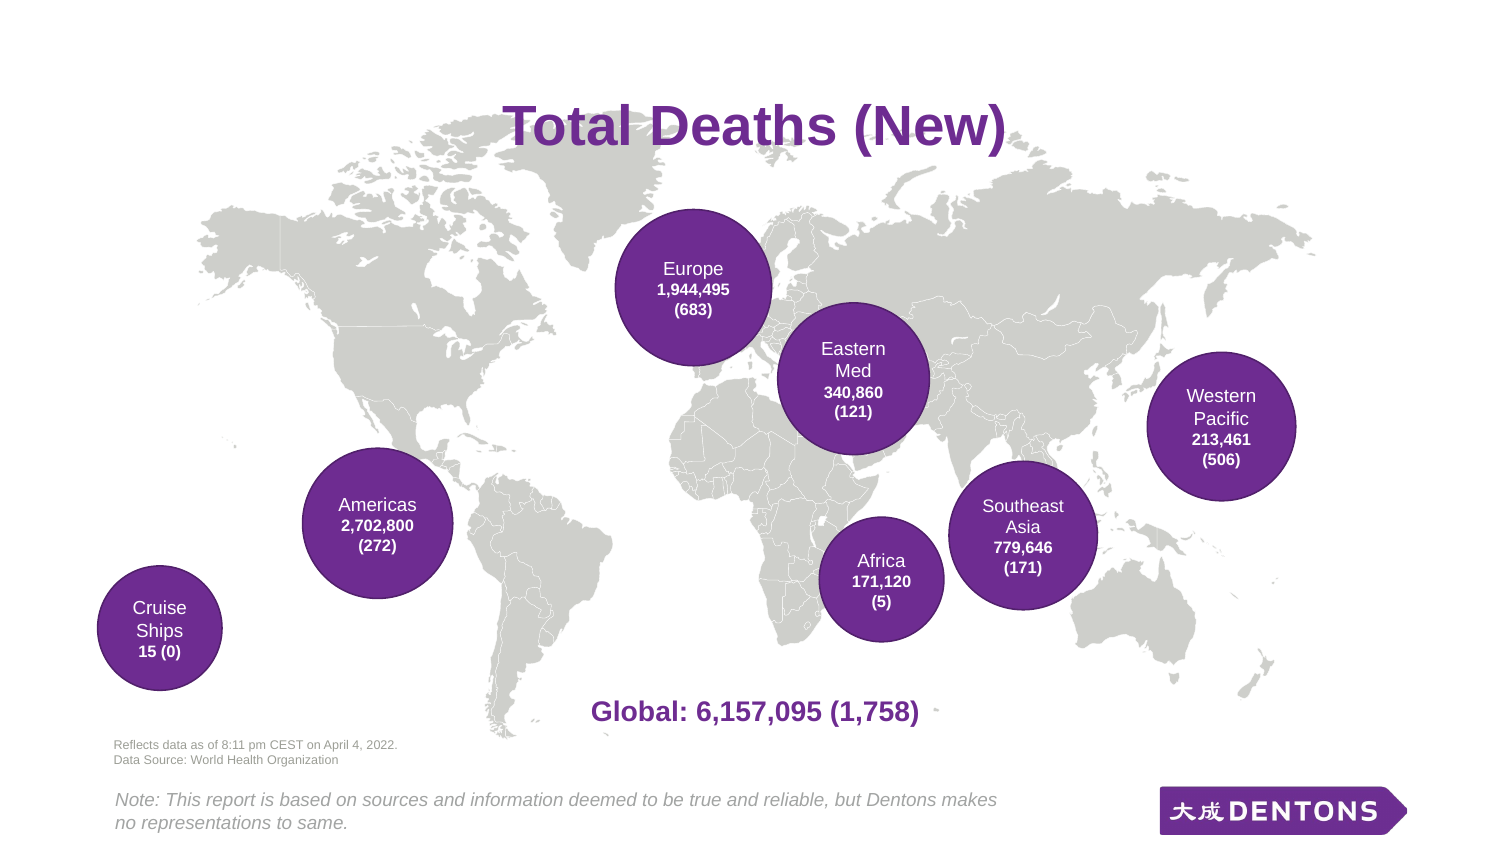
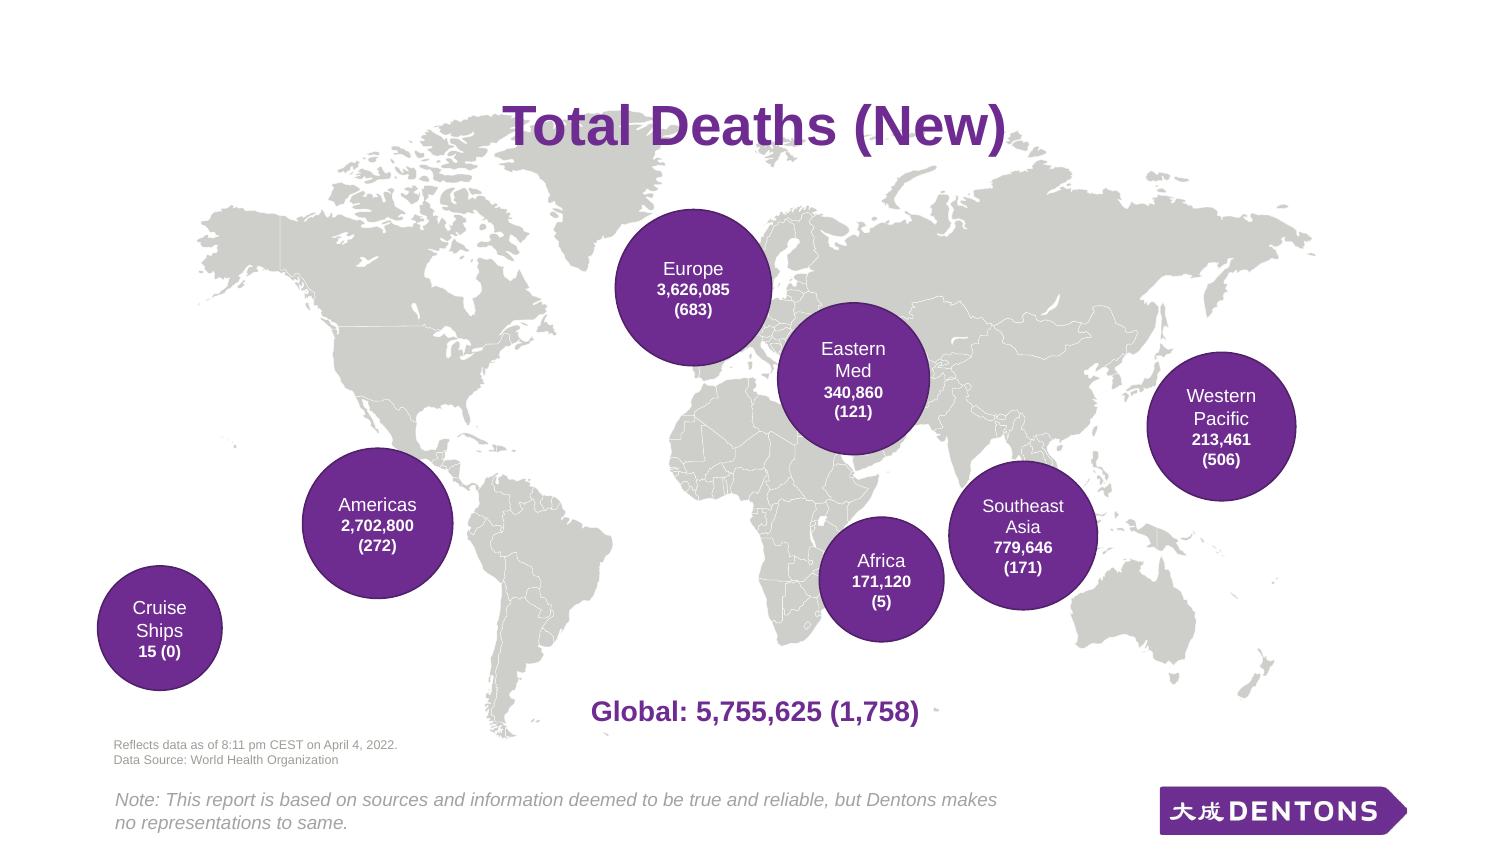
1,944,495: 1,944,495 -> 3,626,085 (693, 290)
6,157,095: 6,157,095 -> 5,755,625 (759, 712)
